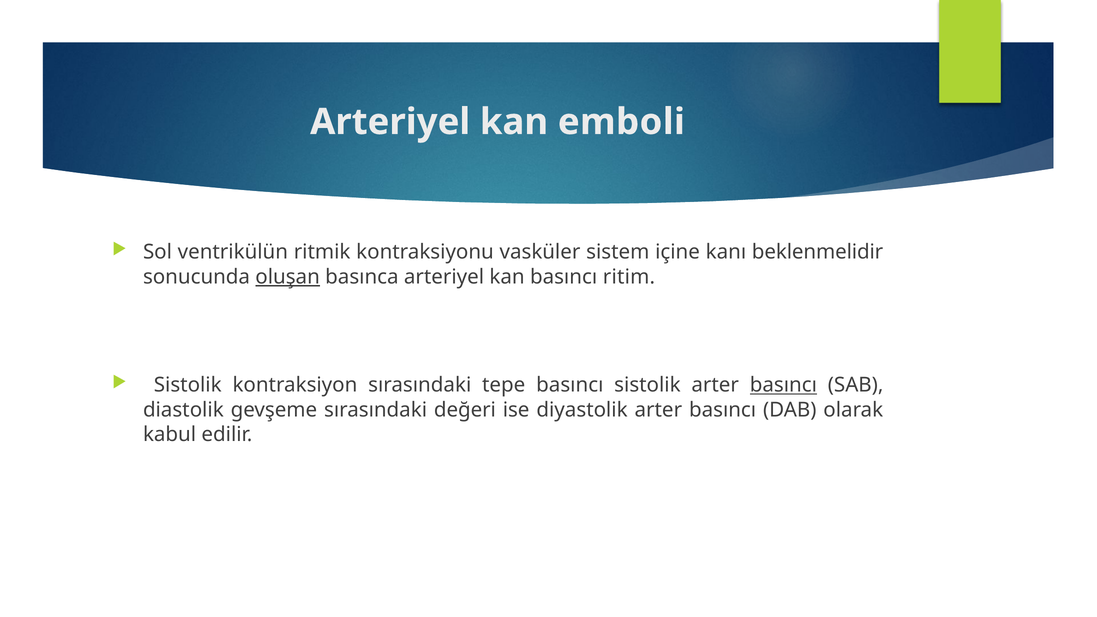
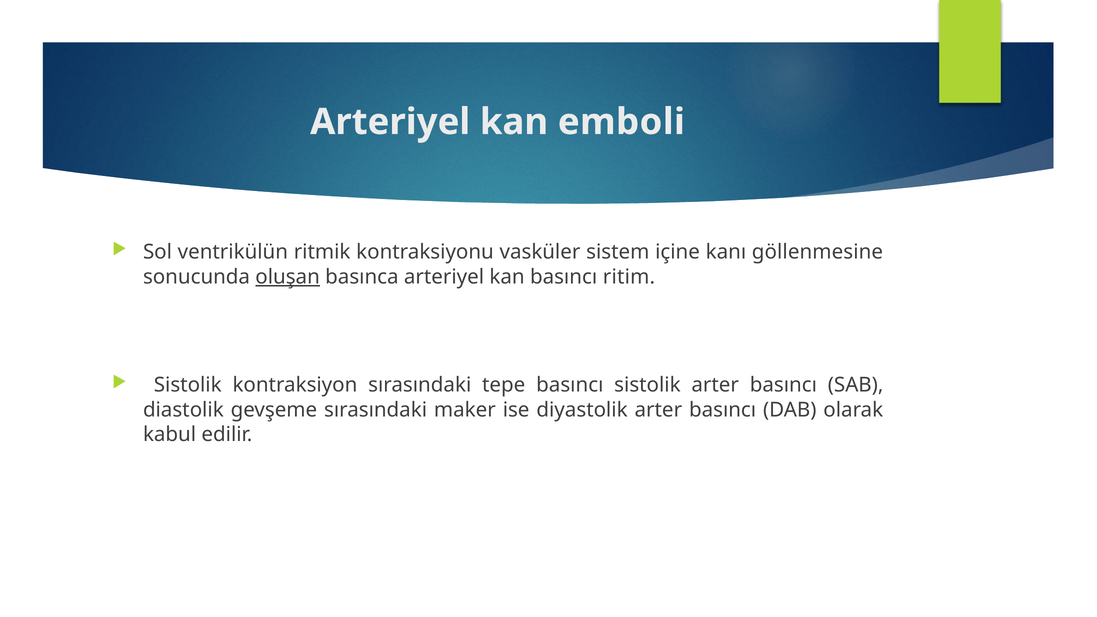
beklenmelidir: beklenmelidir -> göllenmesine (817, 252)
basıncı underline: present -> none (783, 385)
değeri: değeri -> maker (465, 410)
